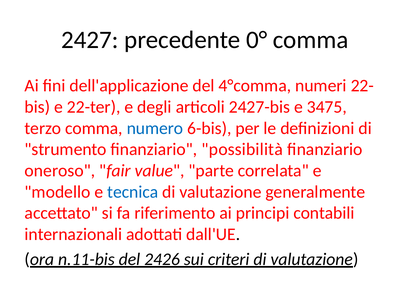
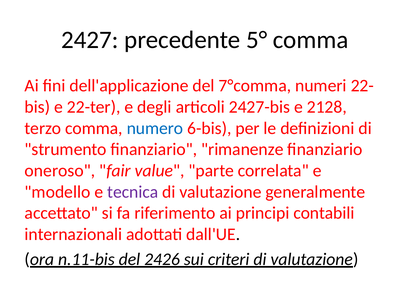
0°: 0° -> 5° (257, 40)
4°comma: 4°comma -> 7°comma (255, 86)
3475: 3475 -> 2128 (327, 107)
possibilità: possibilità -> rimanenze (242, 149)
tecnica colour: blue -> purple (133, 192)
